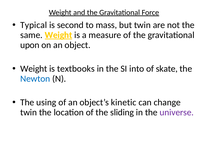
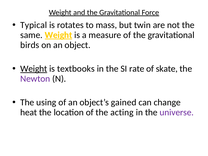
second: second -> rotates (70, 25)
upon: upon -> birds (30, 45)
Weight underline: none -> present (34, 69)
into: into -> rate (137, 69)
Newton colour: blue -> purple (35, 79)
kinetic: kinetic -> gained (124, 102)
twin: twin -> heat (29, 112)
sliding: sliding -> acting (122, 112)
